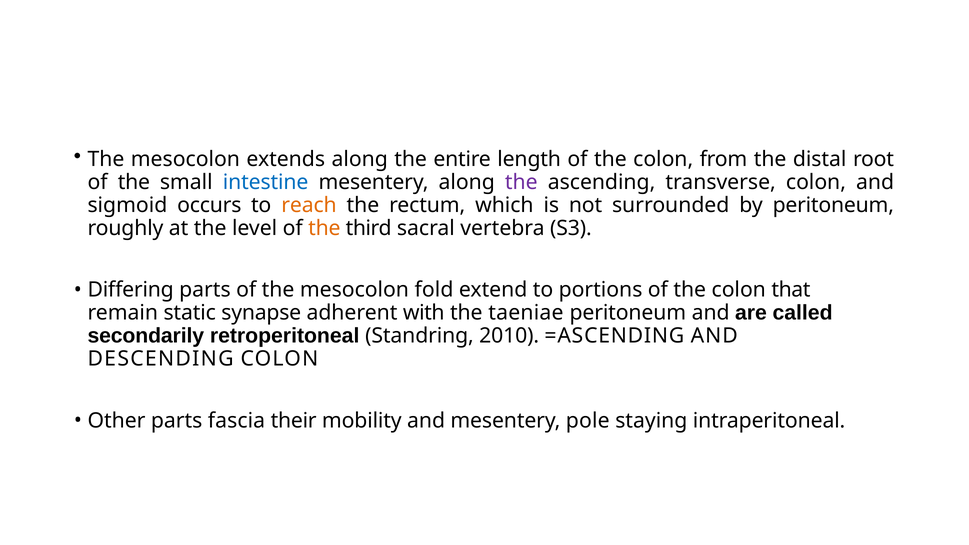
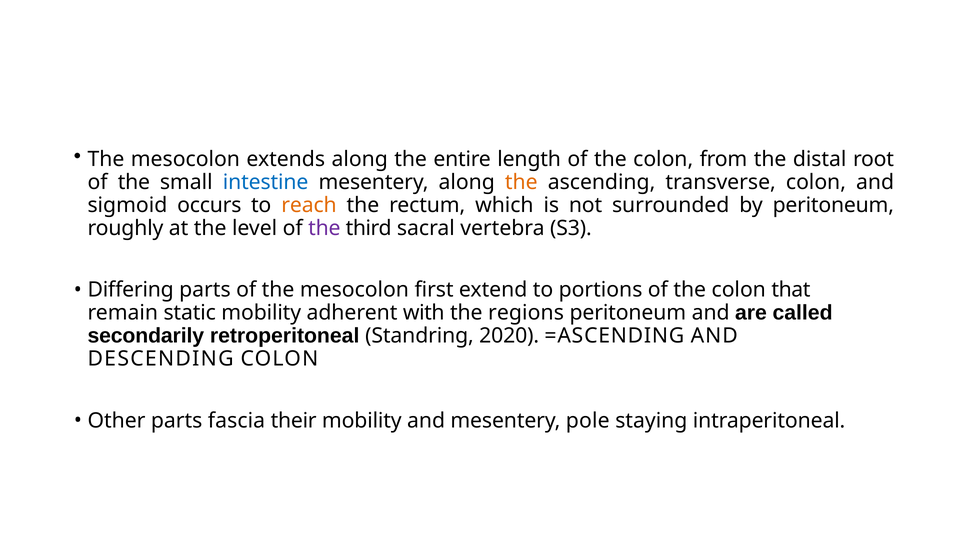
the colour: purple -> orange (521, 182)
the colour: orange -> purple (324, 228)
fold: fold -> first (434, 290)
static synapse: synapse -> mobility (261, 313)
taeniae: taeniae -> regions (526, 313)
2010: 2010 -> 2020 (509, 336)
